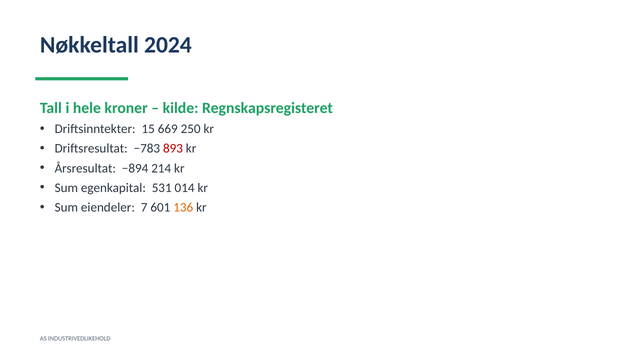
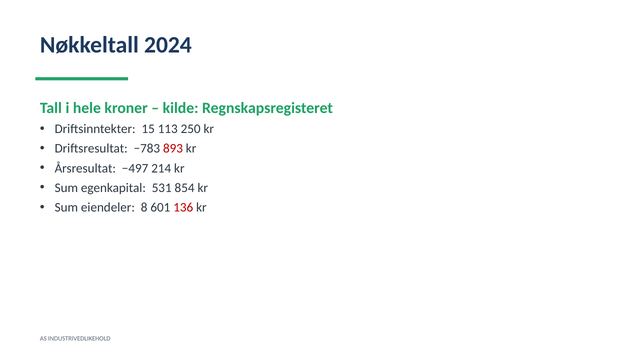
669: 669 -> 113 (168, 129)
−894: −894 -> −497 (135, 168)
014: 014 -> 854 (185, 188)
7: 7 -> 8 (144, 208)
136 colour: orange -> red (183, 208)
